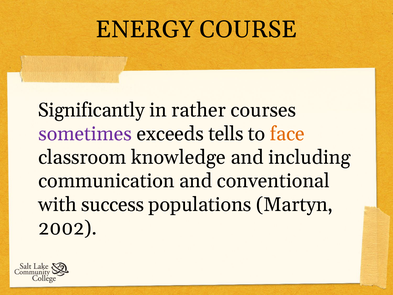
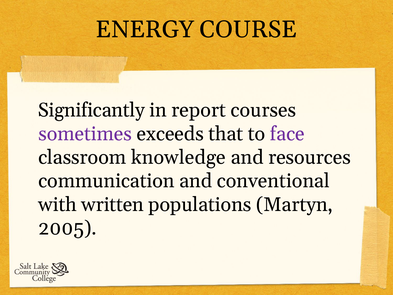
rather: rather -> report (199, 110)
tells: tells -> that (226, 134)
face colour: orange -> purple (287, 134)
including: including -> resources (310, 157)
success: success -> written (113, 204)
2002: 2002 -> 2005 (68, 228)
